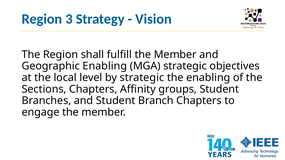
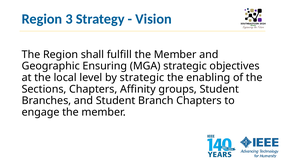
Geographic Enabling: Enabling -> Ensuring (105, 66)
